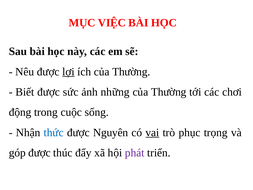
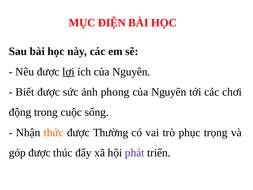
VIỆC: VIỆC -> ĐIỆN (112, 23)
ích của Thường: Thường -> Nguyên (131, 72)
những: những -> phong (115, 92)
Thường: Thường -> Nguyên (169, 92)
thức colour: blue -> orange (54, 132)
Nguyên: Nguyên -> Thường (111, 132)
vai underline: present -> none (152, 132)
